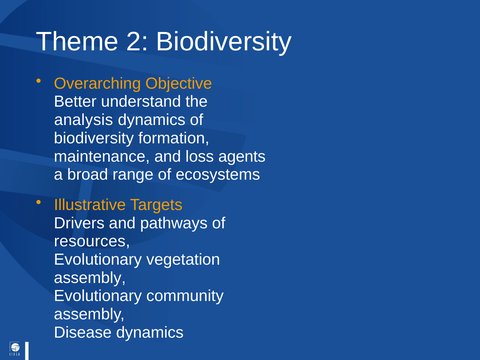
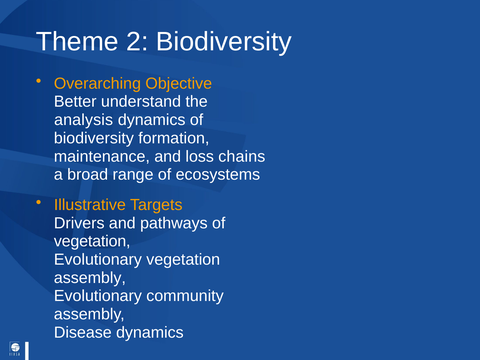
agents: agents -> chains (242, 156)
resources: resources -> vegetation (92, 241)
